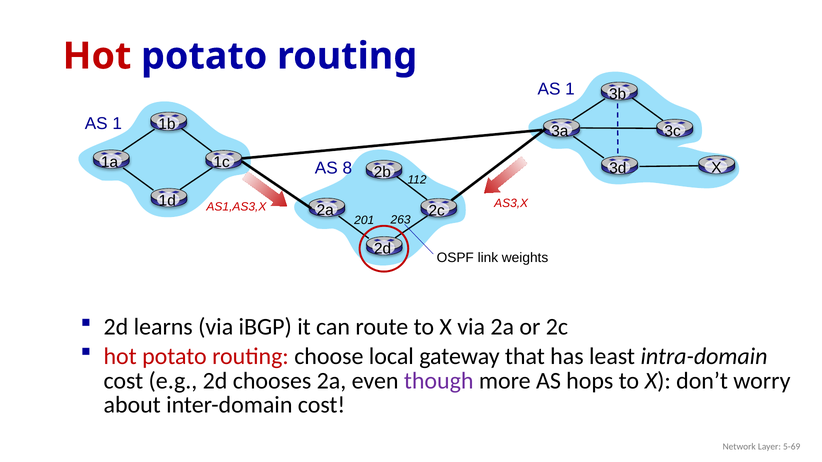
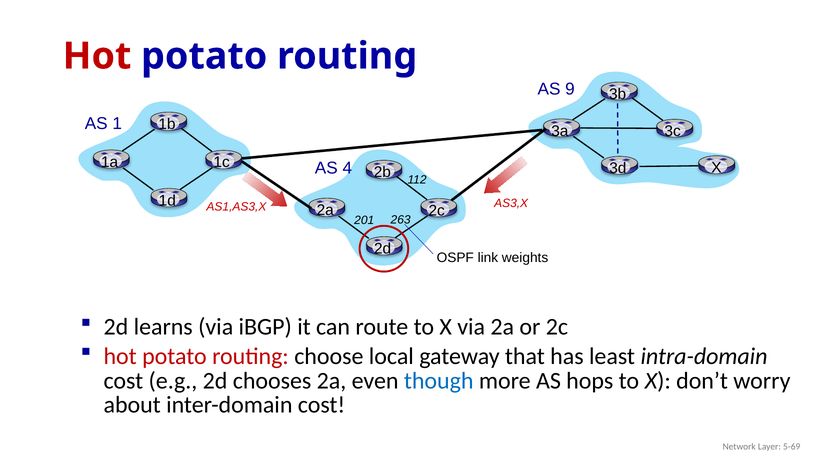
1: 1 -> 9 (570, 89)
8: 8 -> 4 (347, 168)
though colour: purple -> blue (439, 381)
